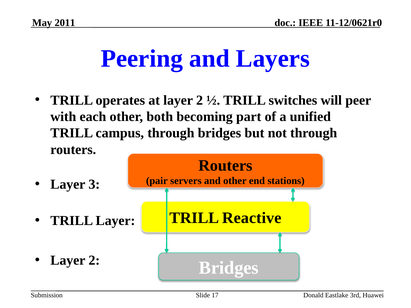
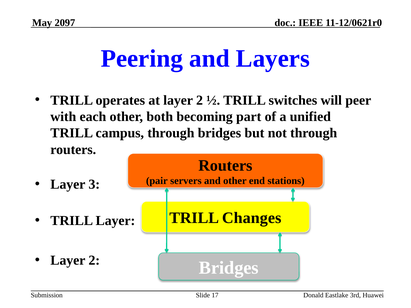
2011: 2011 -> 2097 (65, 23)
Reactive: Reactive -> Changes (252, 218)
